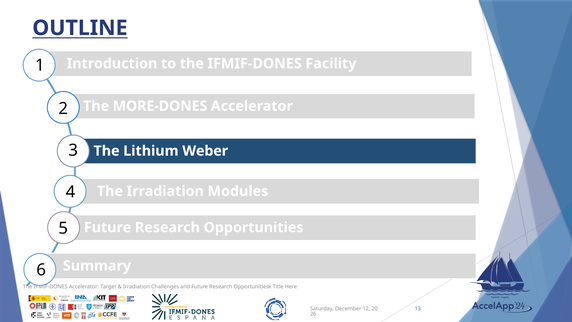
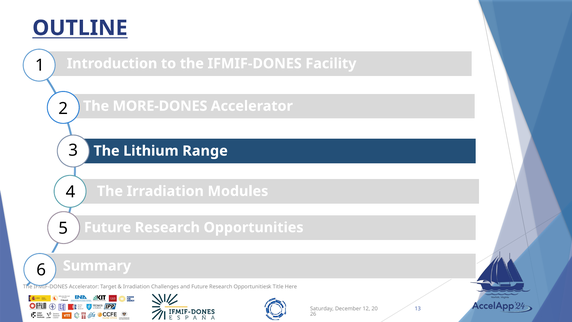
Weber: Weber -> Range (205, 151)
